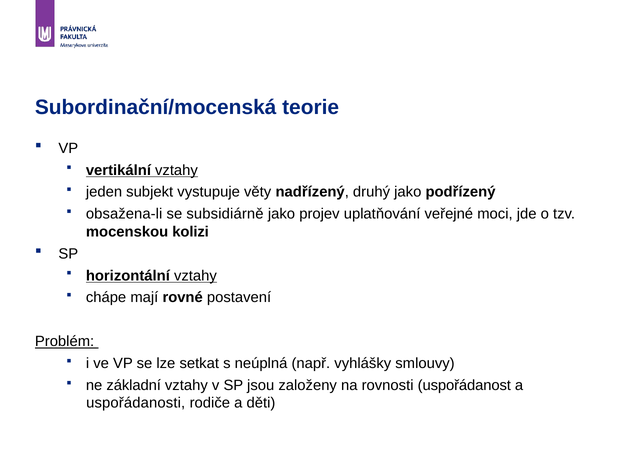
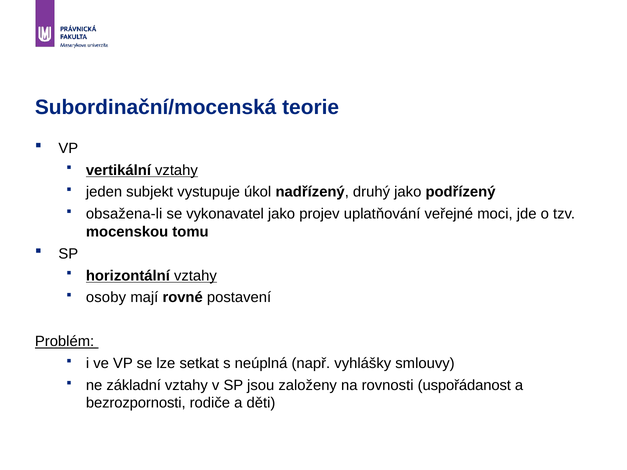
věty: věty -> úkol (258, 192)
subsidiárně: subsidiárně -> vykonavatel (225, 214)
kolizi: kolizi -> tomu (191, 232)
chápe: chápe -> osoby (106, 298)
uspořádanosti: uspořádanosti -> bezrozpornosti (136, 403)
